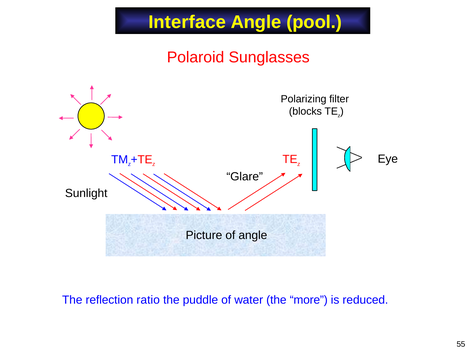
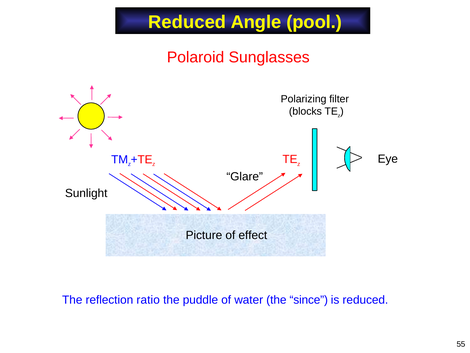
Interface: Interface -> Reduced (187, 22)
of angle: angle -> effect (253, 235)
more: more -> since (309, 300)
